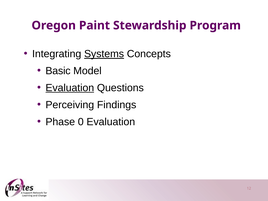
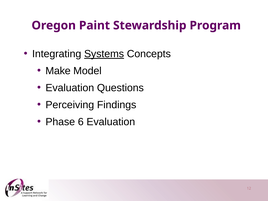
Basic: Basic -> Make (58, 71)
Evaluation underline: present -> none (70, 88)
0: 0 -> 6 (81, 122)
